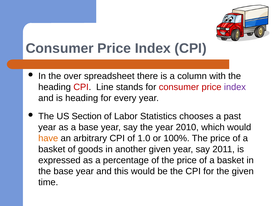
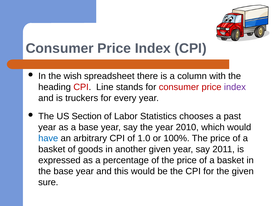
over: over -> wish (73, 76)
is heading: heading -> truckers (82, 98)
have colour: orange -> blue (48, 138)
time: time -> sure (48, 182)
